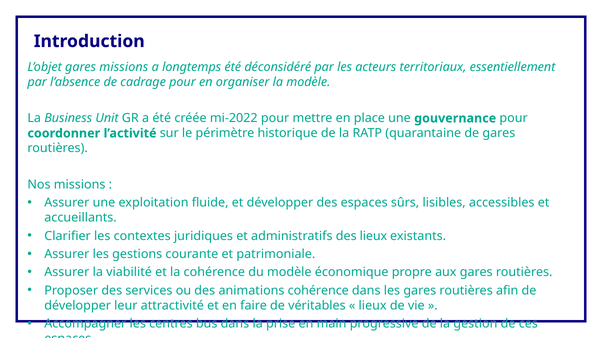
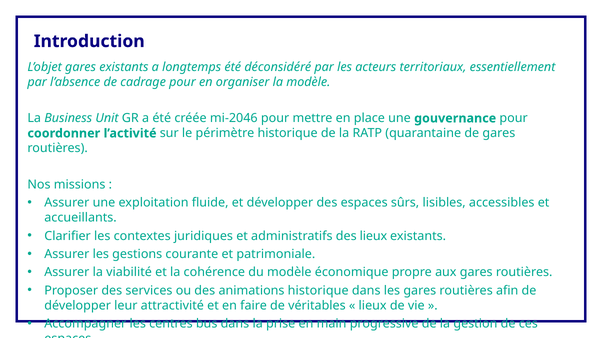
gares missions: missions -> existants (124, 67)
mi-2022: mi-2022 -> mi-2046 (234, 118)
animations cohérence: cohérence -> historique (318, 291)
